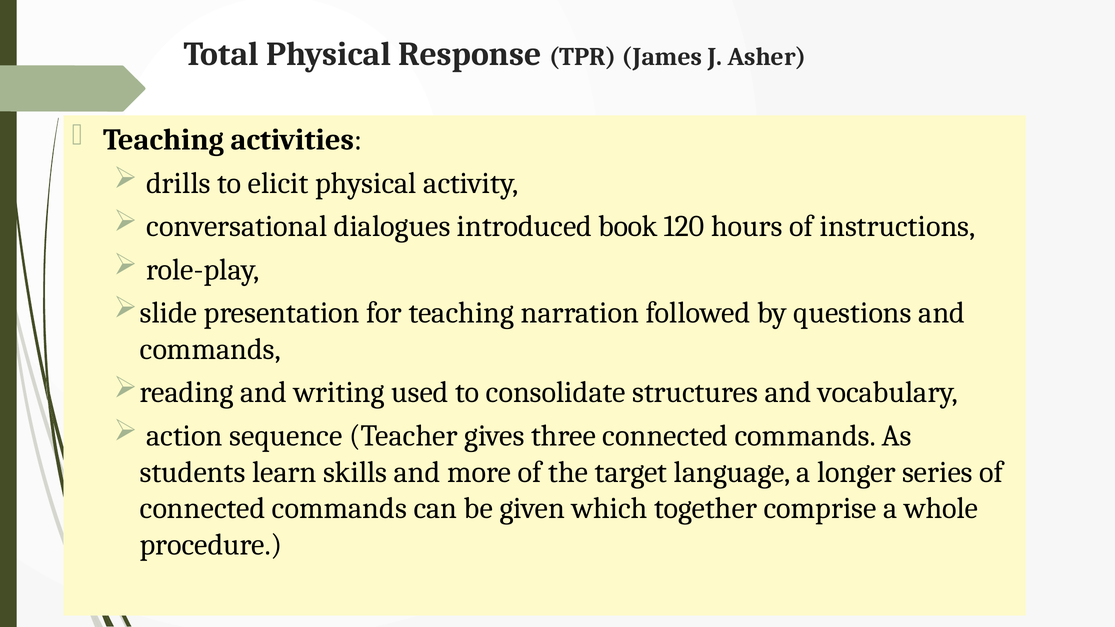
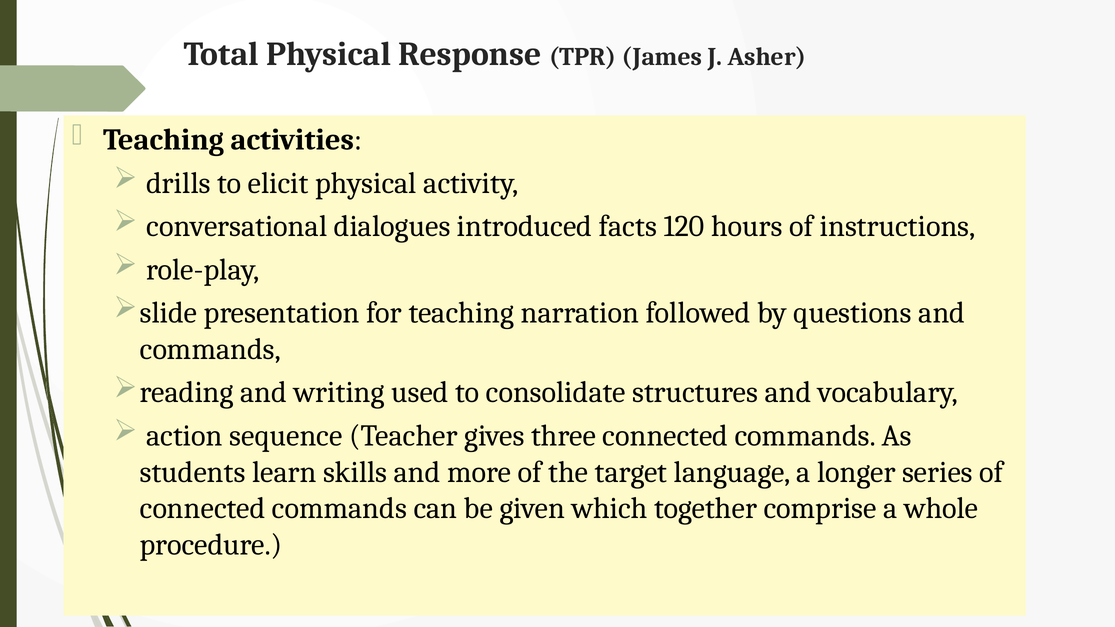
book: book -> facts (628, 226)
